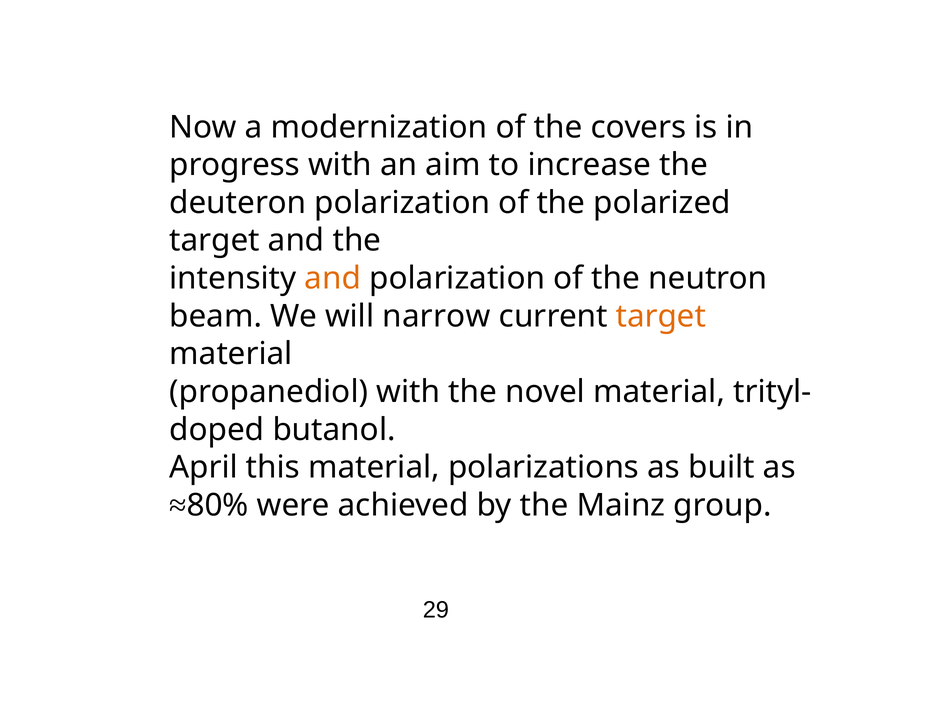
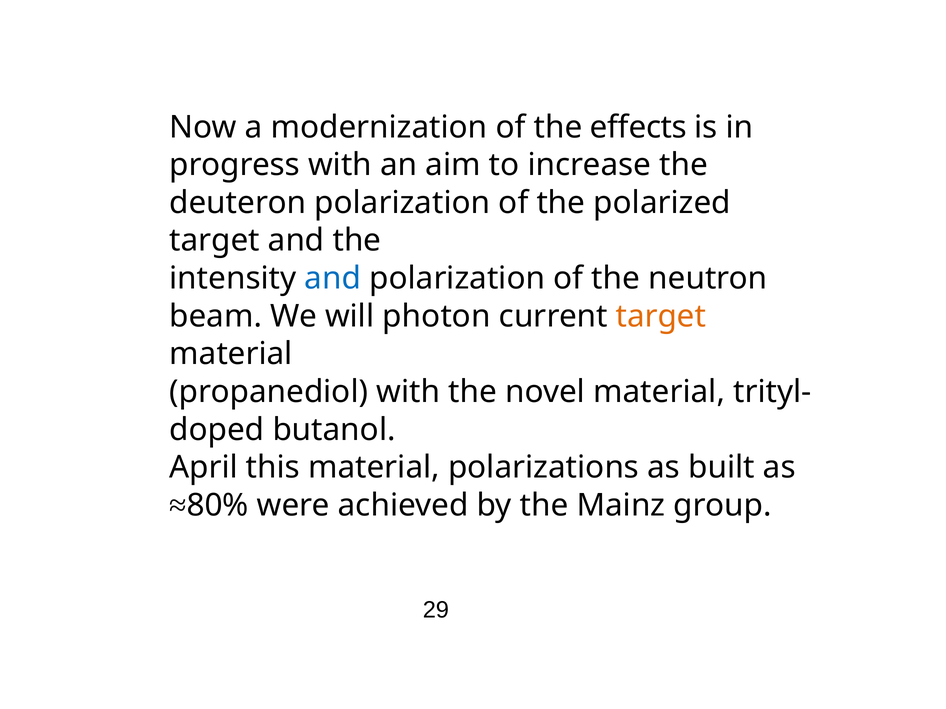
covers: covers -> effects (638, 127)
and colour: orange -> blue (333, 279)
narrow: narrow -> photon (436, 316)
